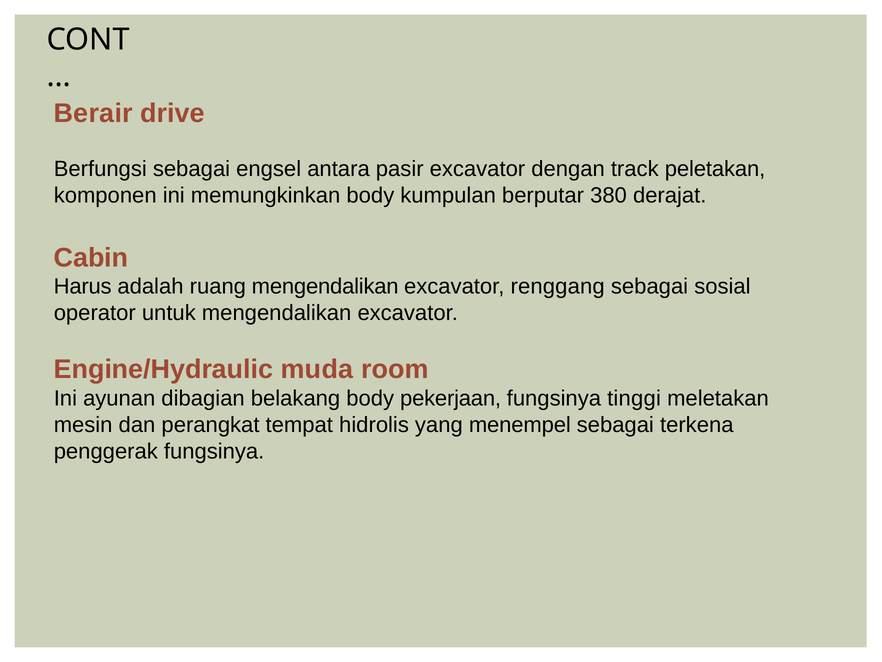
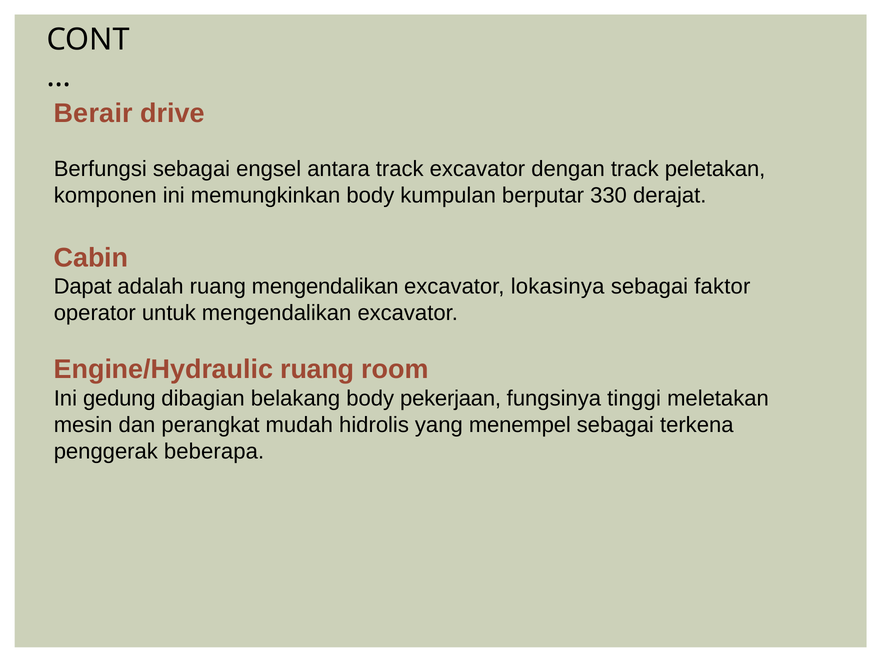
antara pasir: pasir -> track (400, 169)
380: 380 -> 330 (609, 195)
Harus: Harus -> Dapat (83, 286)
renggang: renggang -> lokasinya (558, 286)
sosial: sosial -> faktor (722, 286)
Engine/Hydraulic muda: muda -> ruang (317, 369)
ayunan: ayunan -> gedung (119, 398)
tempat: tempat -> mudah (299, 425)
penggerak fungsinya: fungsinya -> beberapa (214, 451)
